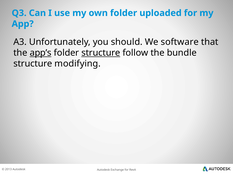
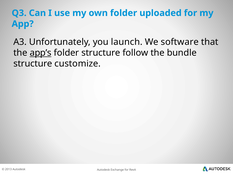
should: should -> launch (127, 42)
structure underline: present -> none (101, 53)
modifying: modifying -> customize (78, 64)
